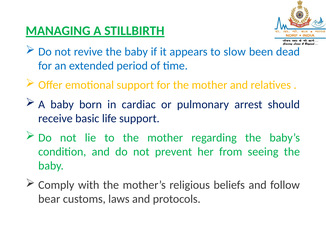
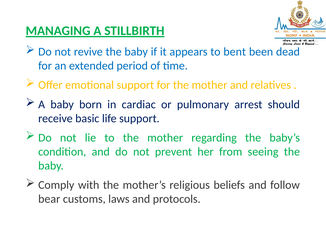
slow: slow -> bent (235, 52)
